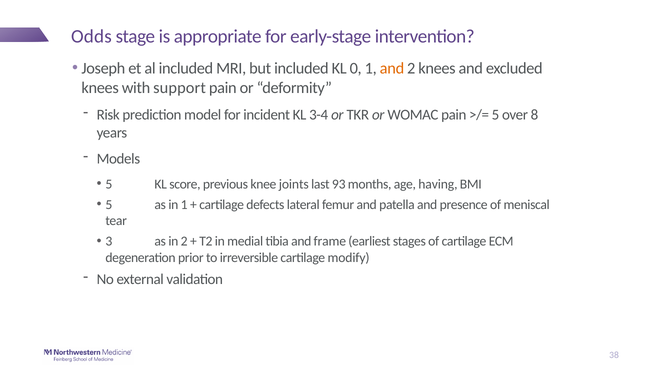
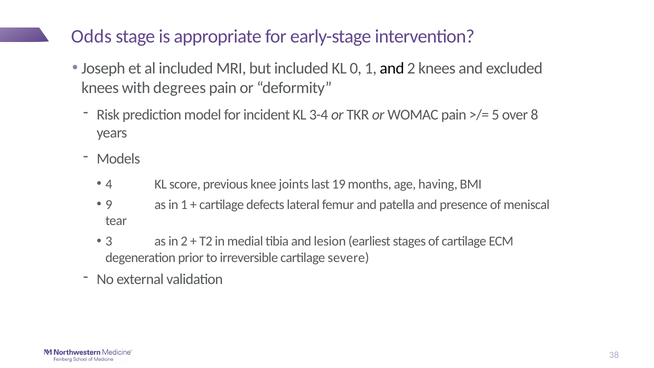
and colour: orange -> black (392, 68)
support: support -> degrees (180, 88)
5: 5 -> 4 (109, 184)
93: 93 -> 19 (339, 184)
5: 5 -> 9 (109, 205)
frame: frame -> lesion (330, 241)
modify: modify -> severe (348, 258)
